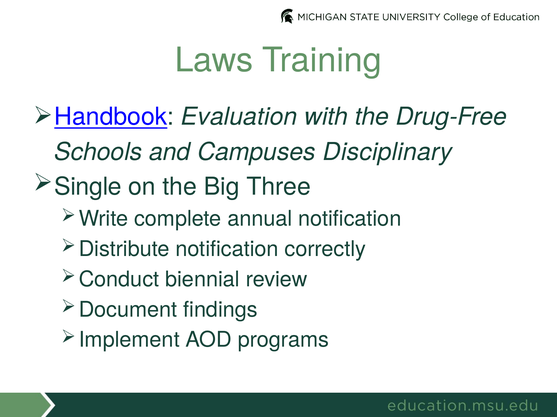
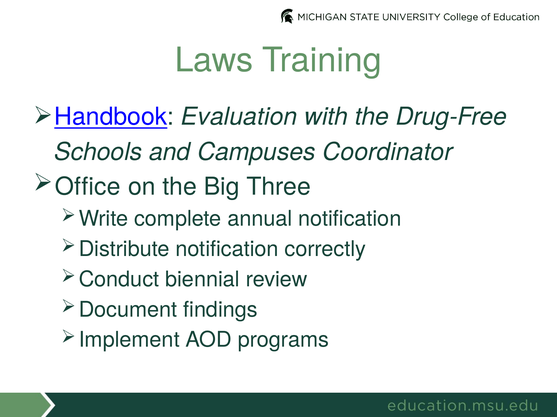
Disciplinary: Disciplinary -> Coordinator (388, 152)
Single: Single -> Office (88, 187)
